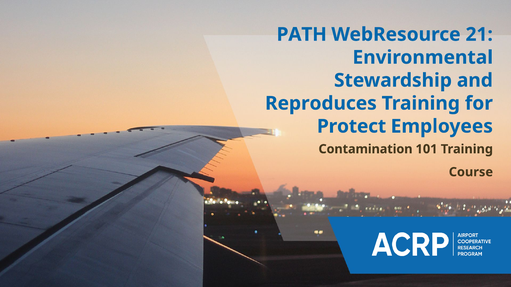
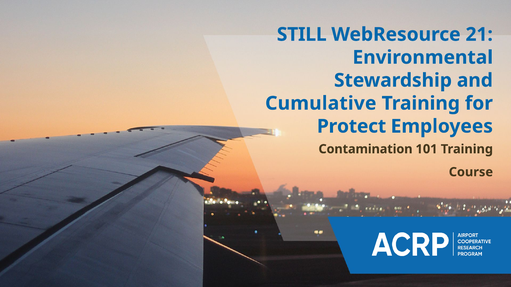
PATH: PATH -> STILL (302, 35)
Reproduces: Reproduces -> Cumulative (321, 103)
